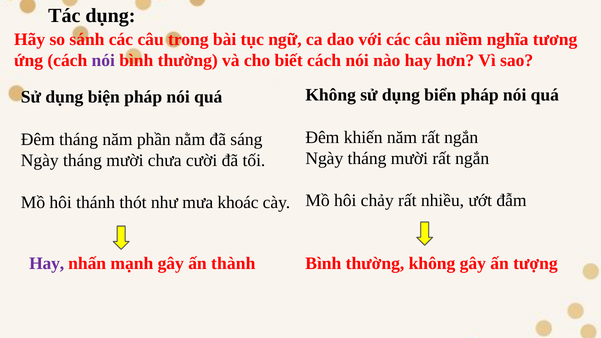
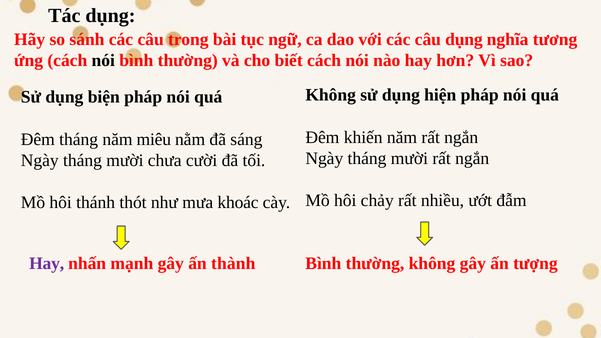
câu niềm: niềm -> dụng (464, 39)
nói colour: purple -> black (103, 60)
biển: biển -> hiện (440, 95)
phần: phần -> miêu (154, 139)
